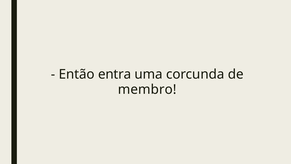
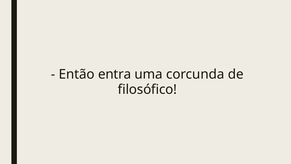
membro: membro -> filosófico (147, 89)
